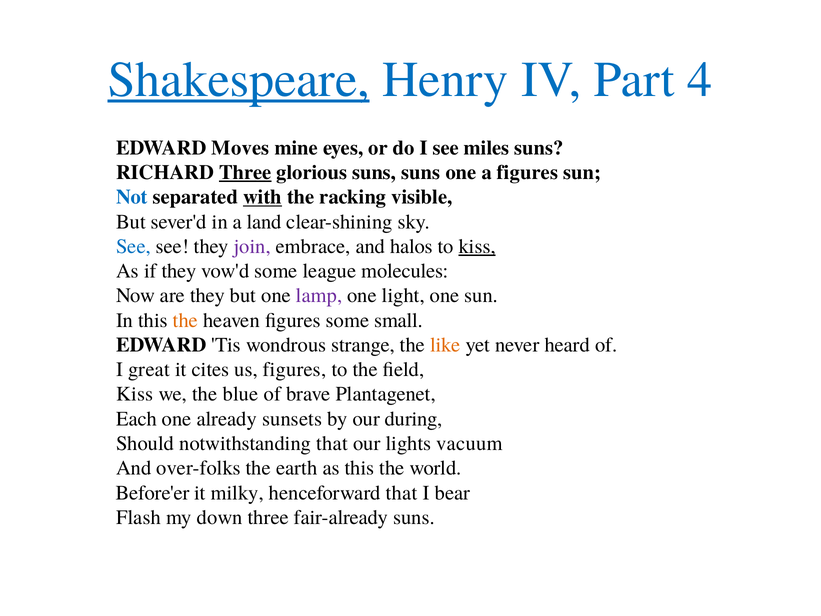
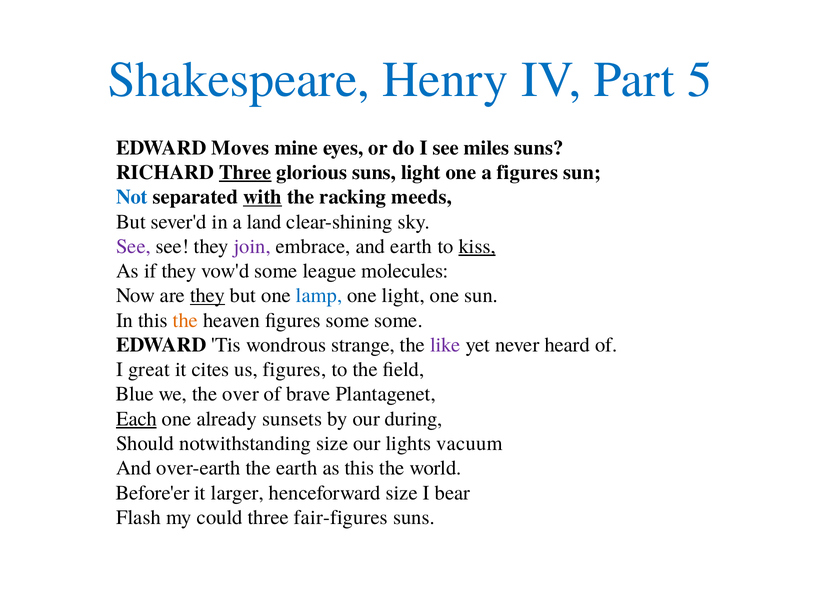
Shakespeare underline: present -> none (239, 79)
4: 4 -> 5 (700, 79)
suns suns: suns -> light (421, 172)
visible: visible -> meeds (422, 197)
See colour: blue -> purple (133, 246)
and halos: halos -> earth (411, 246)
they underline: none -> present (208, 296)
lamp colour: purple -> blue (319, 296)
some small: small -> some (398, 320)
like colour: orange -> purple (445, 345)
Kiss: Kiss -> Blue (135, 394)
blue: blue -> over (241, 394)
Each underline: none -> present (136, 419)
notwithstanding that: that -> size (332, 443)
over-folks: over-folks -> over-earth (199, 468)
milky: milky -> larger (237, 493)
henceforward that: that -> size (402, 493)
down: down -> could (220, 517)
fair-already: fair-already -> fair-figures (341, 517)
